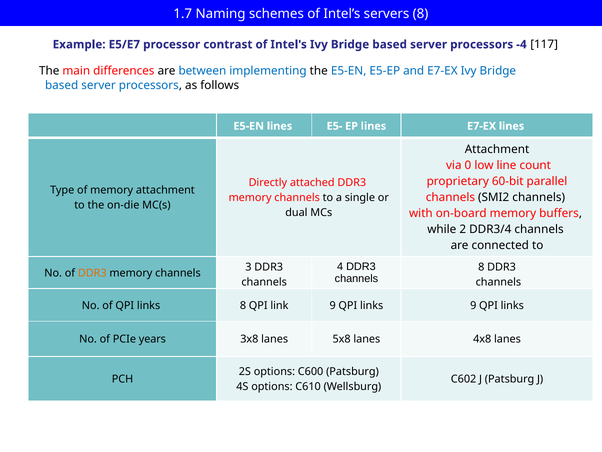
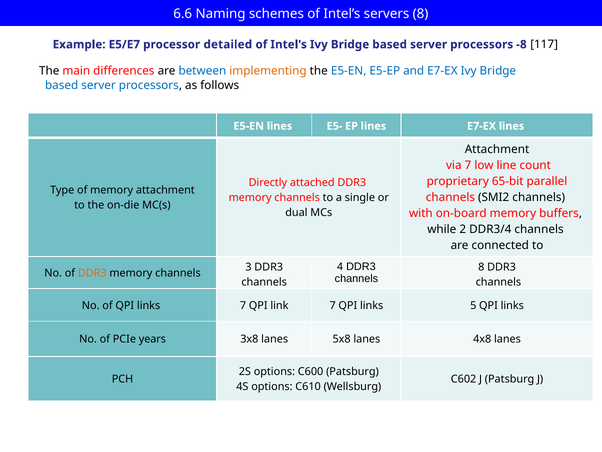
1.7: 1.7 -> 6.6 (183, 14)
contrast: contrast -> detailed (228, 44)
-4: -4 -> -8 (521, 44)
implementing colour: blue -> orange (268, 71)
via 0: 0 -> 7 (468, 165)
60-bit: 60-bit -> 65-bit (508, 181)
links 8: 8 -> 7 (243, 305)
link 9: 9 -> 7 (333, 305)
links 9: 9 -> 5 (473, 305)
